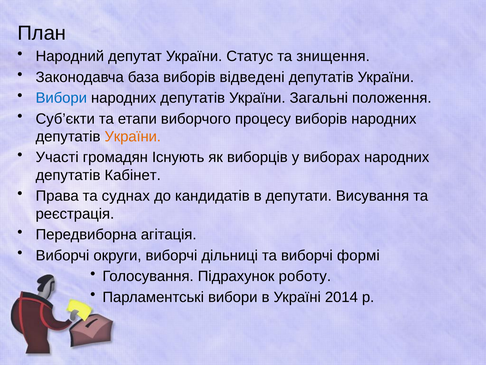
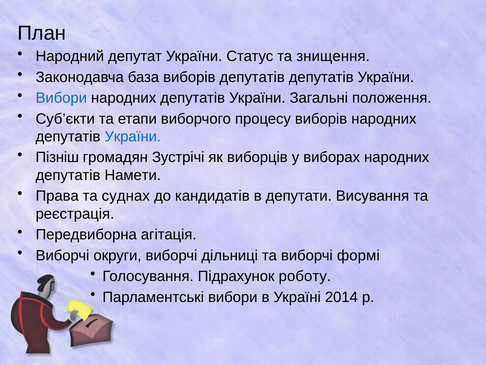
виборів відведені: відведені -> депутатів (252, 77)
України colour: orange -> blue (133, 136)
Участі: Участі -> Пізніш (57, 157)
Існують: Існують -> Зустрічі (178, 157)
Кабінет: Кабінет -> Намети (133, 175)
